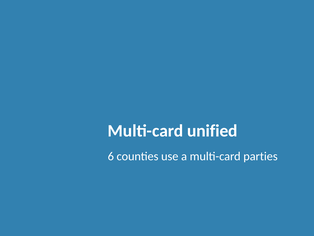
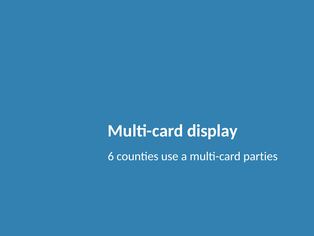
unified: unified -> display (212, 131)
